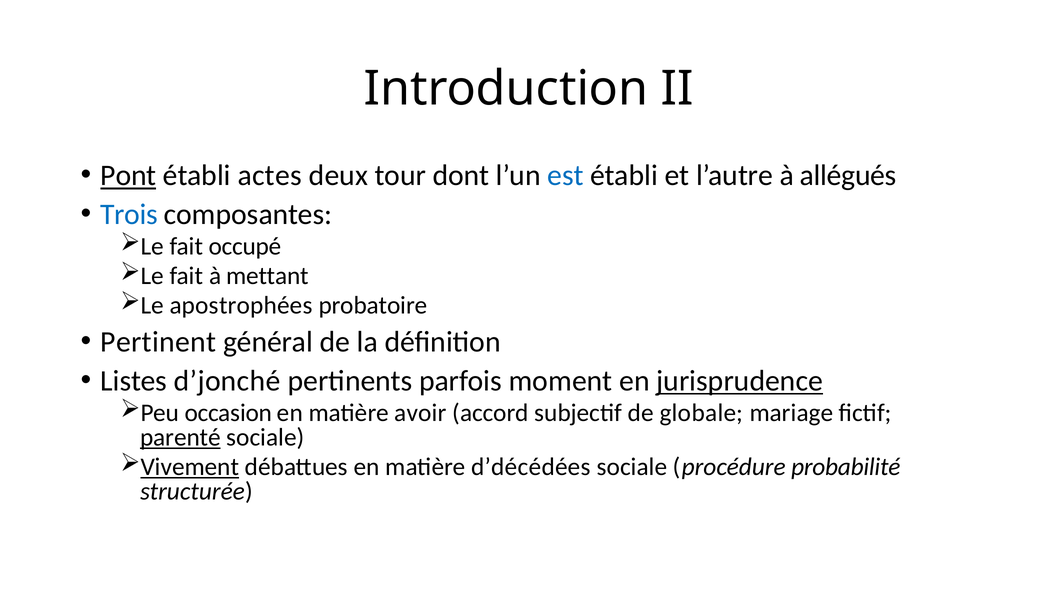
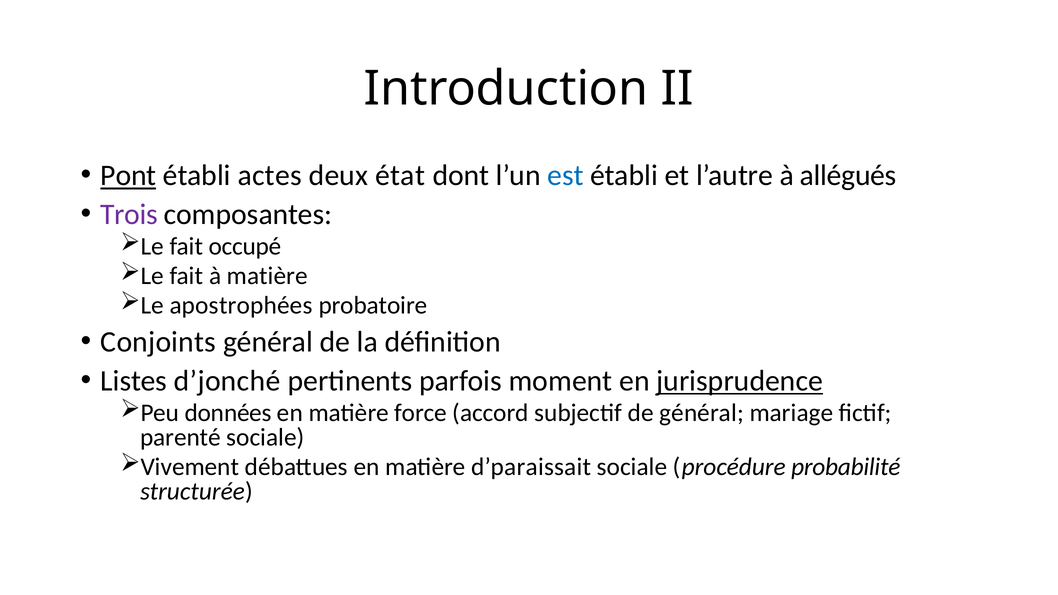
tour: tour -> état (400, 176)
Trois colour: blue -> purple (129, 215)
à mettant: mettant -> matière (267, 276)
Pertinent: Pertinent -> Conjoints (158, 342)
occasion: occasion -> données (228, 413)
avoir: avoir -> force (421, 413)
de globale: globale -> général (702, 413)
parenté underline: present -> none (180, 437)
Vivement underline: present -> none (190, 467)
d’décédées: d’décédées -> d’paraissait (531, 467)
